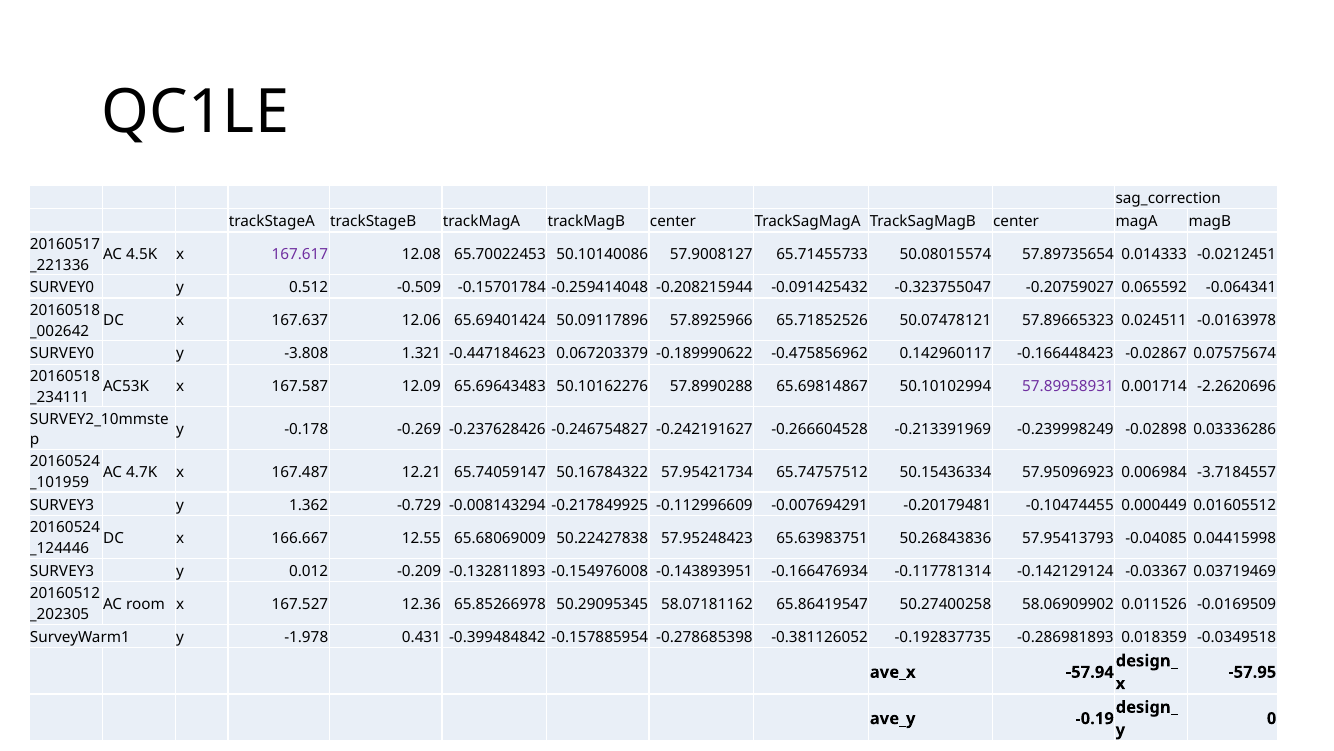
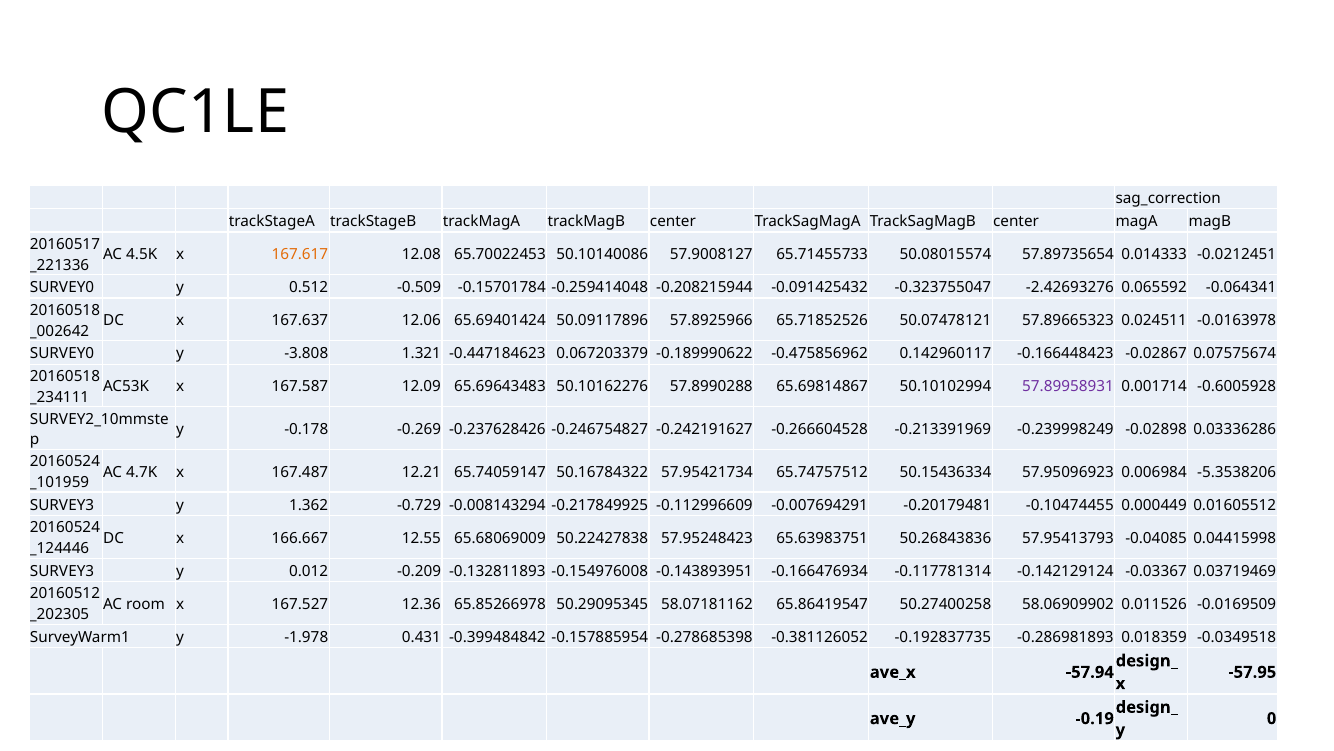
167.617 colour: purple -> orange (300, 254)
-0.20759027: -0.20759027 -> -2.42693276 (1070, 287)
-2.2620696: -2.2620696 -> -0.6005928 (1237, 386)
-3.7184557: -3.7184557 -> -5.3538206 (1237, 472)
